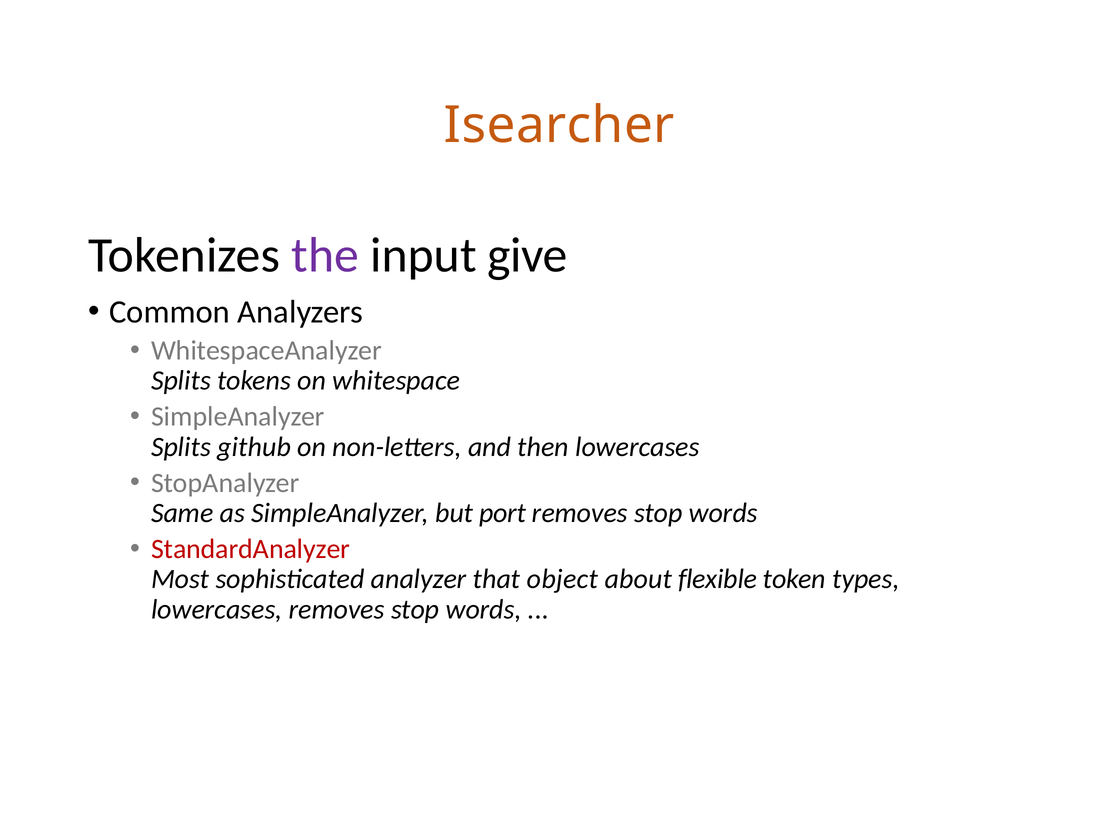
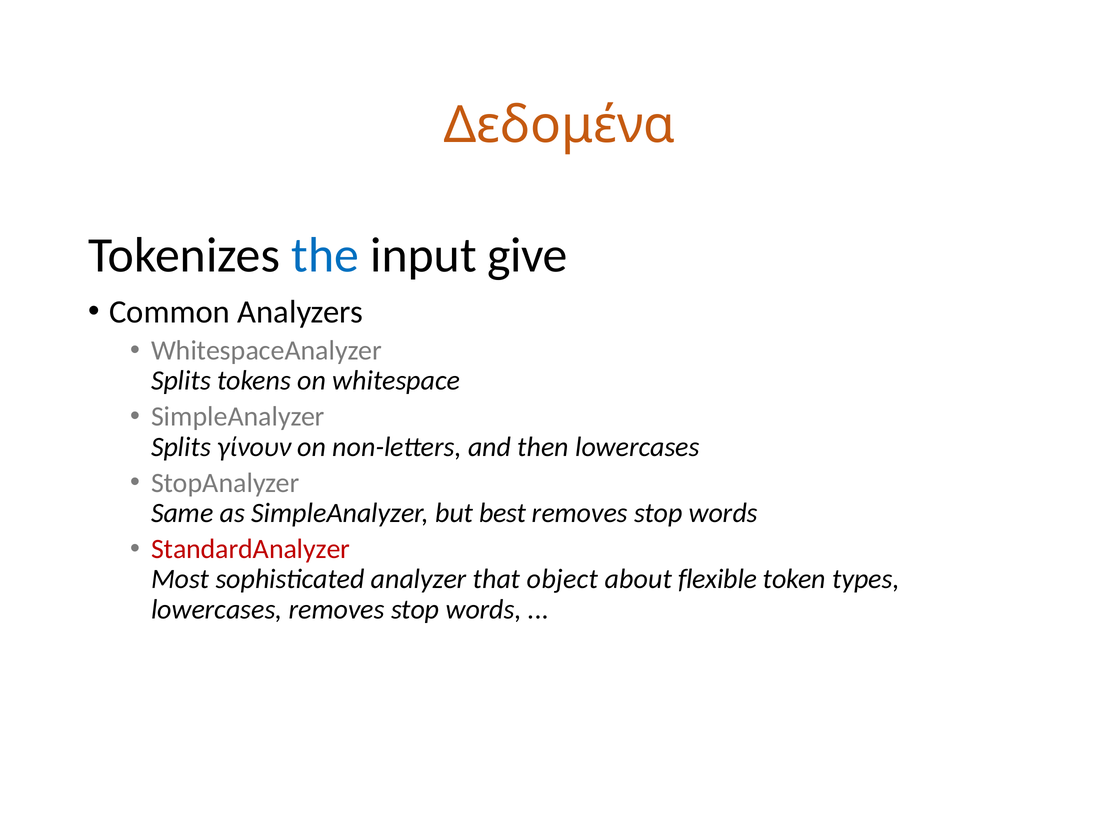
Isearcher: Isearcher -> Δεδομένα (560, 125)
the colour: purple -> blue (325, 256)
github: github -> γίνουν (254, 447)
port: port -> best (503, 513)
